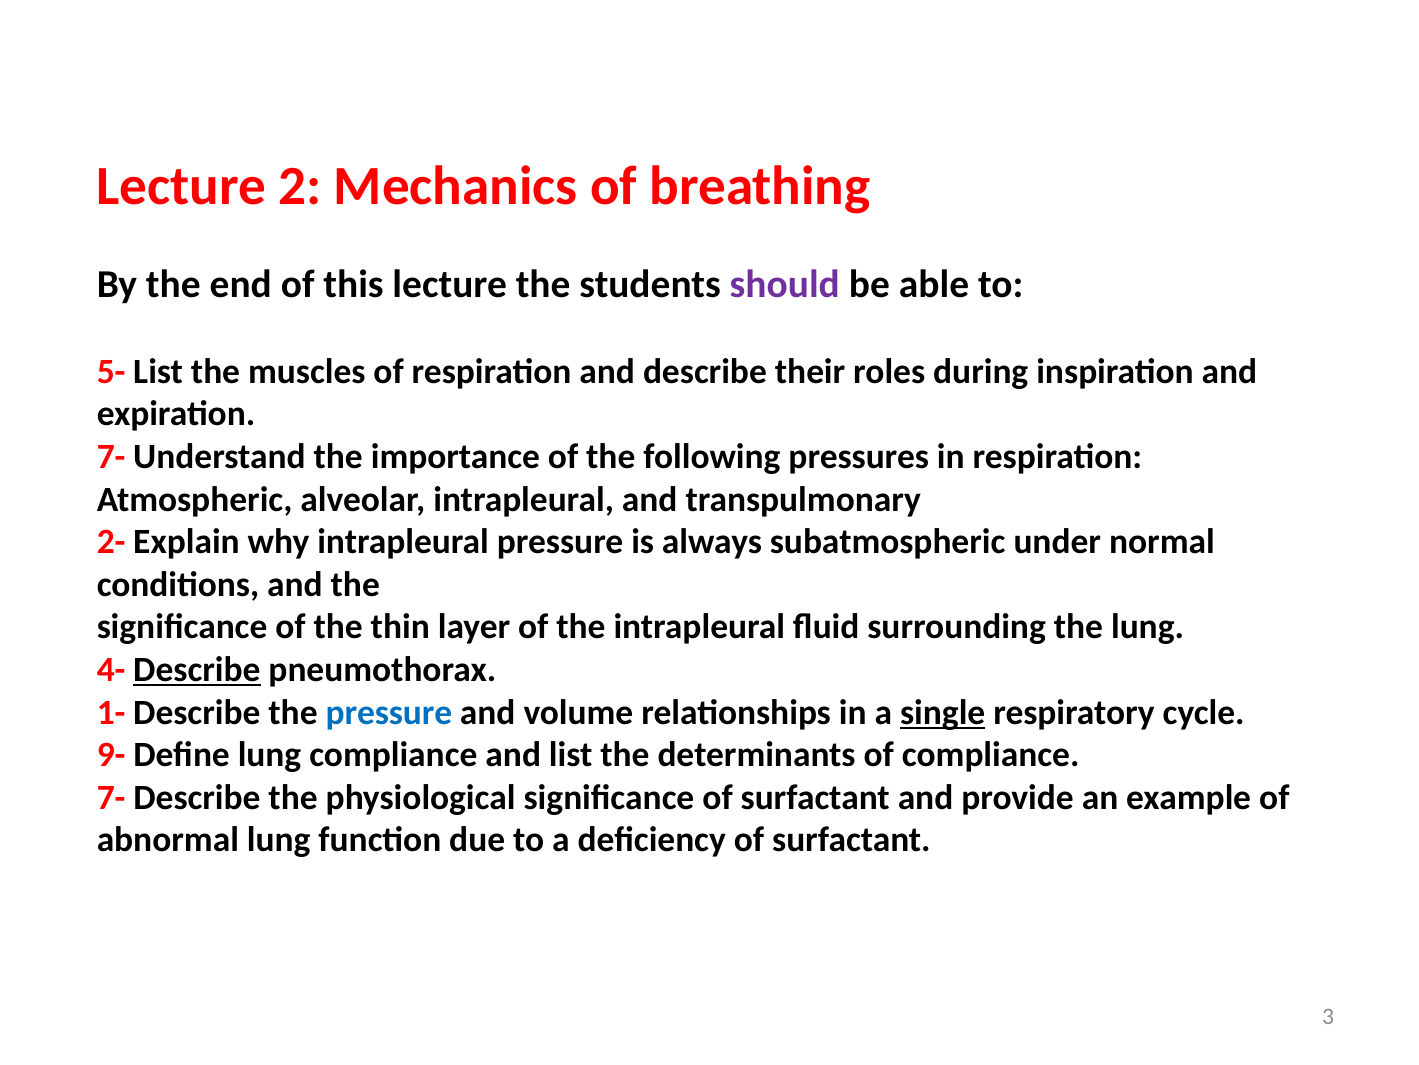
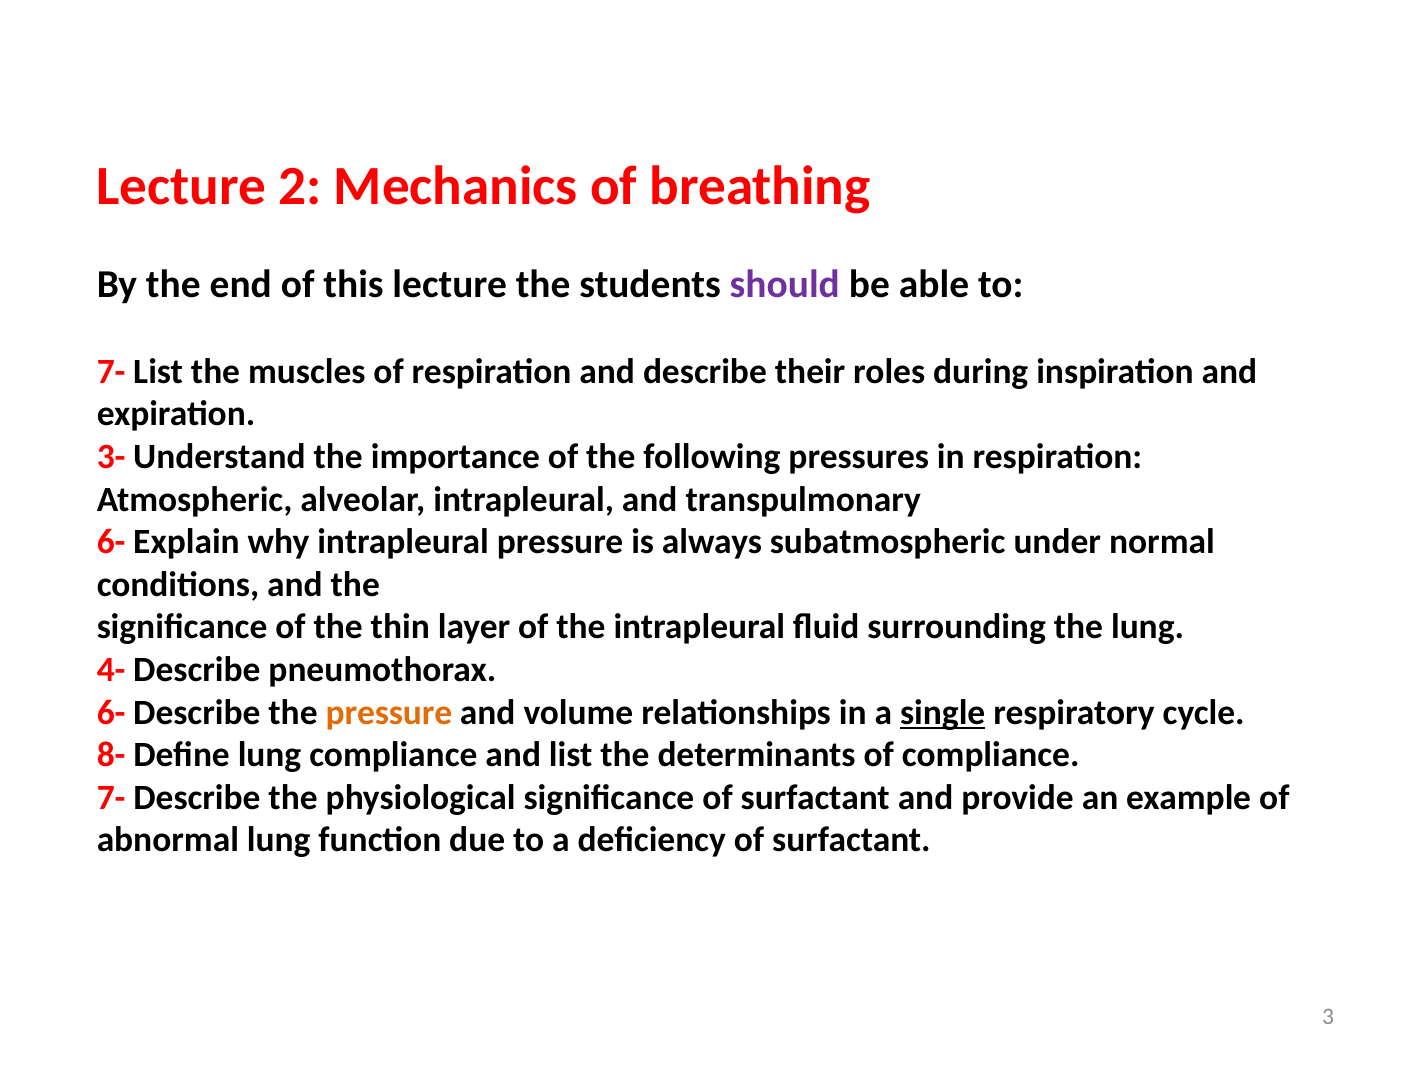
5-: 5- -> 7- (111, 371)
7-: 7- -> 3- (111, 457)
2-: 2- -> 6- (111, 542)
Describe underline: present -> none (197, 669)
1-: 1- -> 6- (111, 712)
pressure colour: blue -> orange (389, 712)
9-: 9- -> 8- (111, 754)
